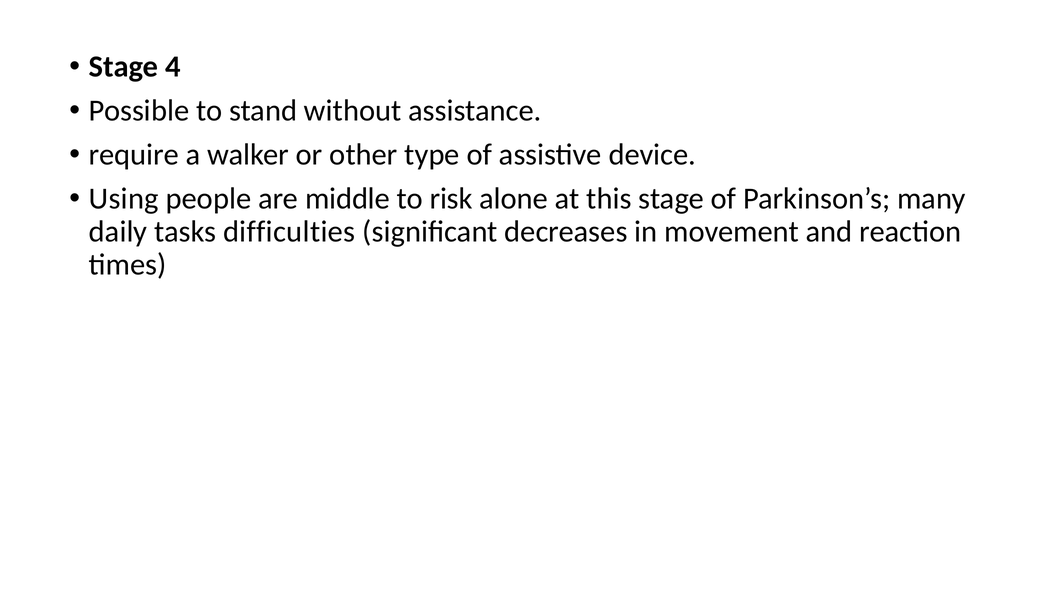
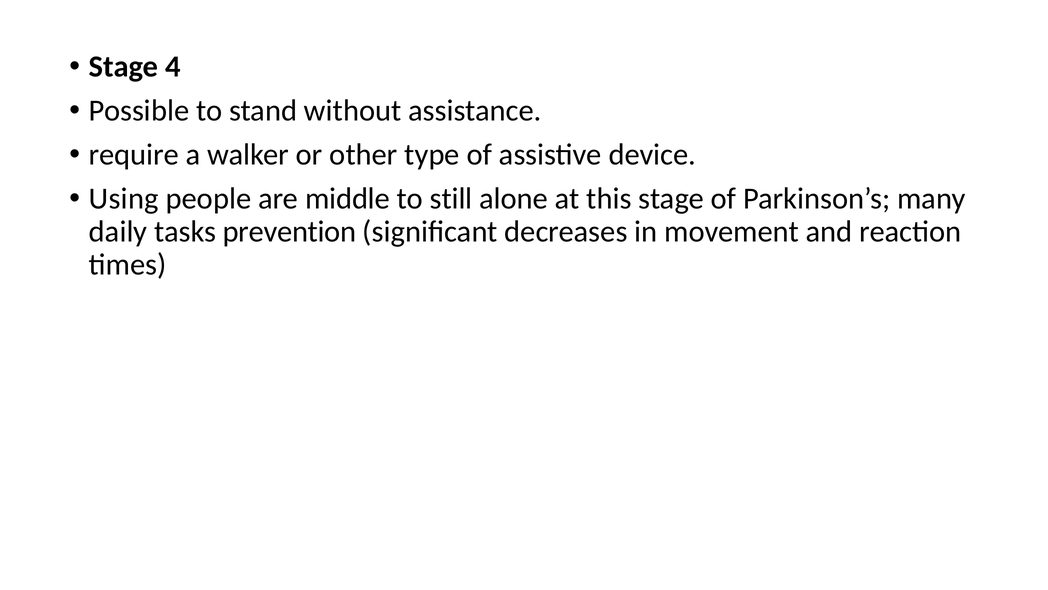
risk: risk -> still (451, 198)
difficulties: difficulties -> prevention (289, 231)
